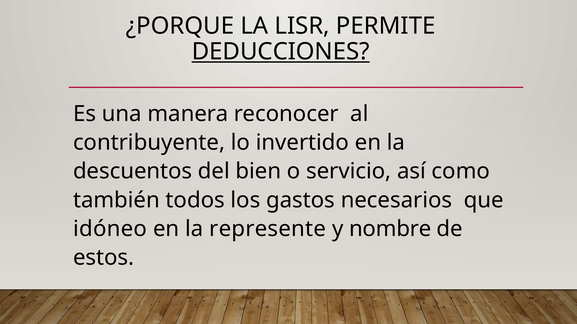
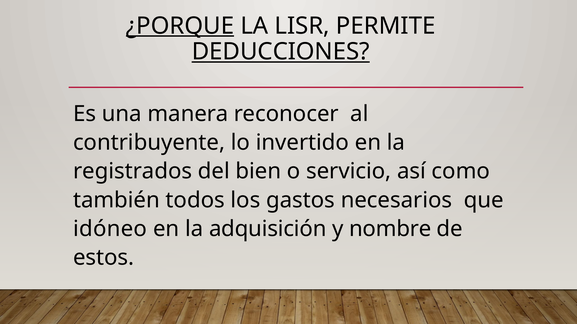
¿PORQUE underline: none -> present (180, 26)
descuentos: descuentos -> registrados (133, 172)
represente: represente -> adquisición (268, 229)
